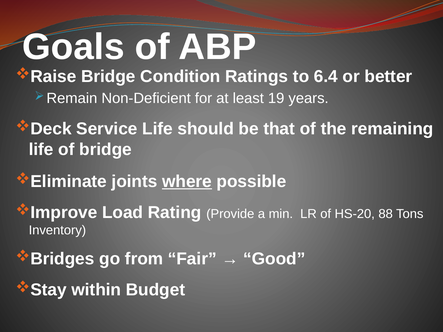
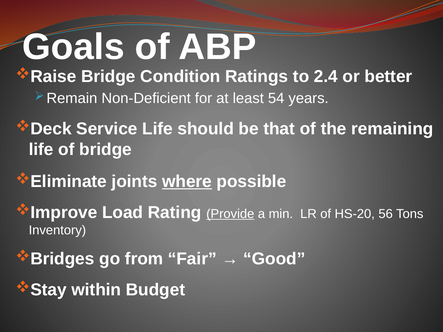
6.4: 6.4 -> 2.4 (326, 76)
19: 19 -> 54 (276, 98)
Provide underline: none -> present (230, 214)
88: 88 -> 56 (386, 214)
